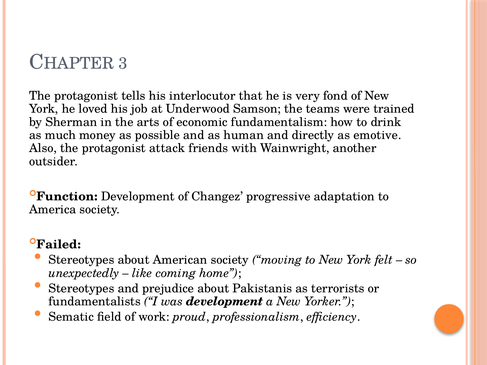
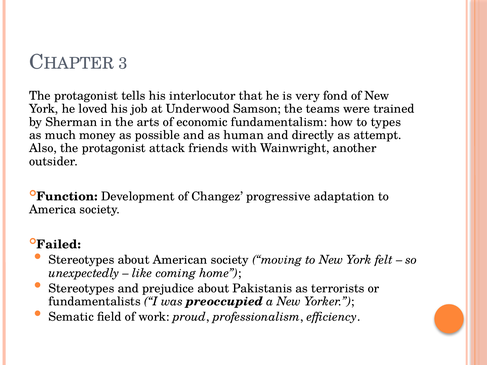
drink: drink -> types (386, 122)
emotive: emotive -> attempt (377, 135)
was development: development -> preoccupied (225, 302)
